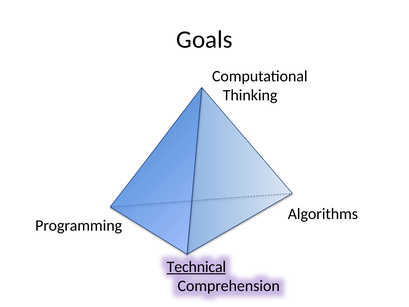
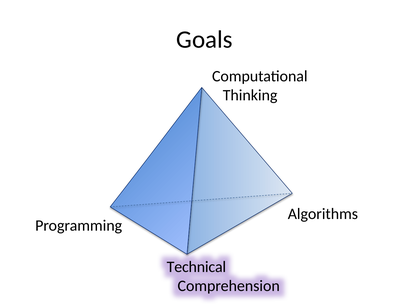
Technical underline: present -> none (196, 267)
